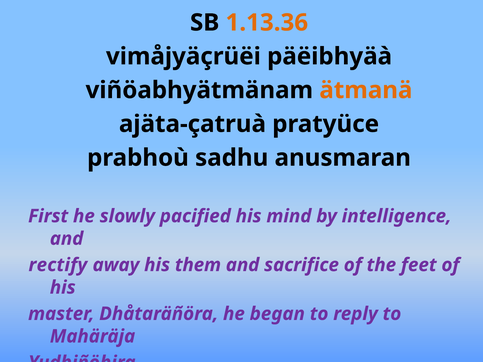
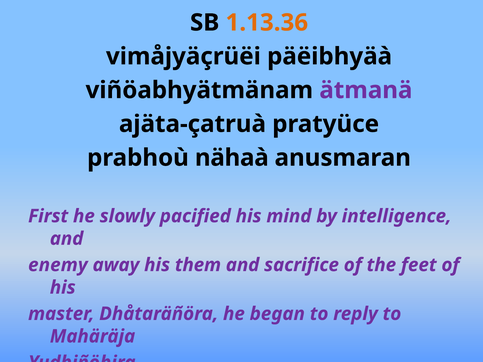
ätmanä colour: orange -> purple (366, 90)
sadhu: sadhu -> nähaà (232, 158)
rectify: rectify -> enemy (58, 265)
